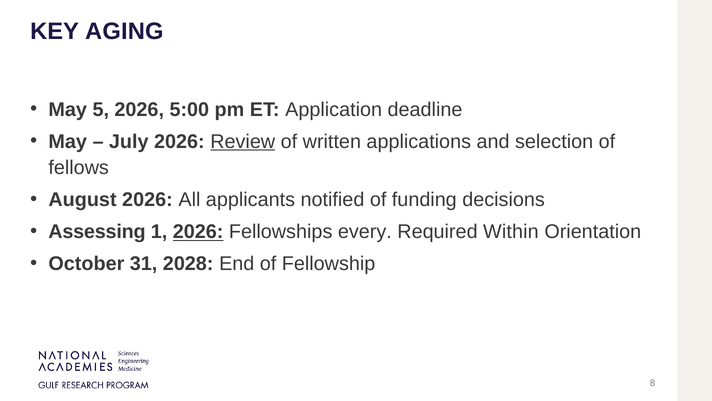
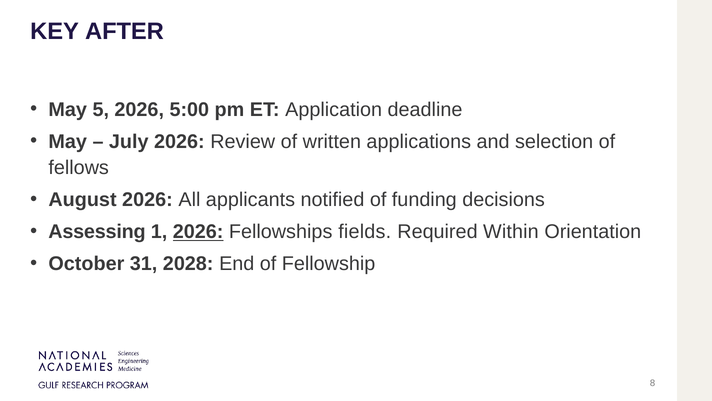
AGING: AGING -> AFTER (124, 31)
Review underline: present -> none (243, 141)
every: every -> fields (365, 232)
